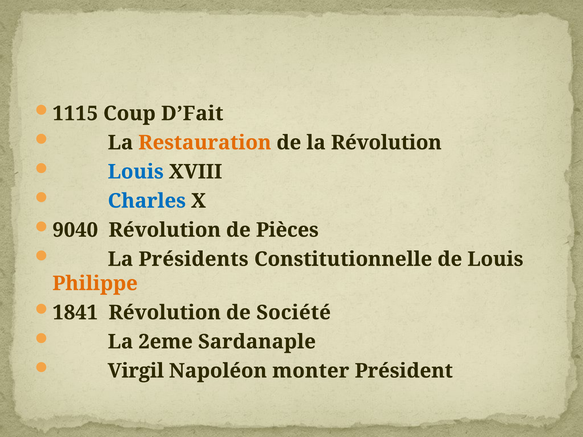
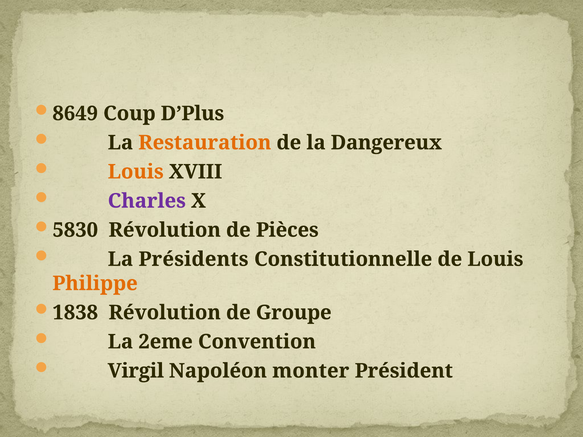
1115: 1115 -> 8649 (75, 114)
D’Fait: D’Fait -> D’Plus (192, 114)
la Révolution: Révolution -> Dangereux (386, 143)
Louis colour: blue -> orange (136, 172)
Charles colour: blue -> purple (147, 201)
9040: 9040 -> 5830 (75, 230)
1841: 1841 -> 1838 (75, 313)
Société: Société -> Groupe (294, 313)
Sardanaple: Sardanaple -> Convention (257, 342)
